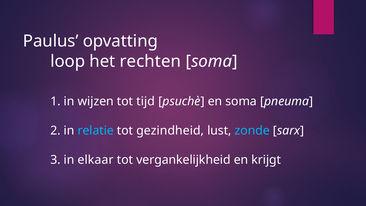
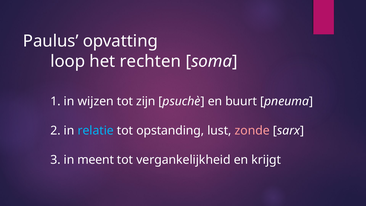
tijd: tijd -> zijn (146, 101)
en soma: soma -> buurt (241, 101)
gezindheid: gezindheid -> opstanding (170, 131)
zonde colour: light blue -> pink (252, 131)
elkaar: elkaar -> meent (96, 160)
